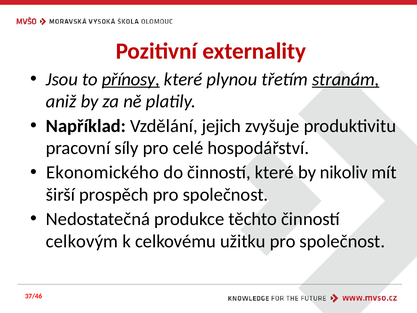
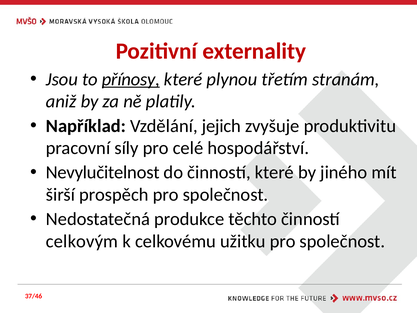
stranám underline: present -> none (346, 79)
Ekonomického: Ekonomického -> Nevylučitelnost (103, 172)
nikoliv: nikoliv -> jiného (344, 172)
